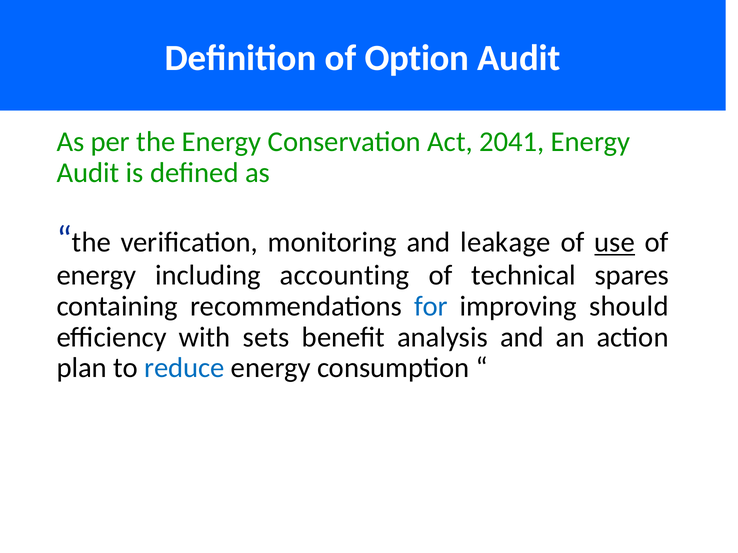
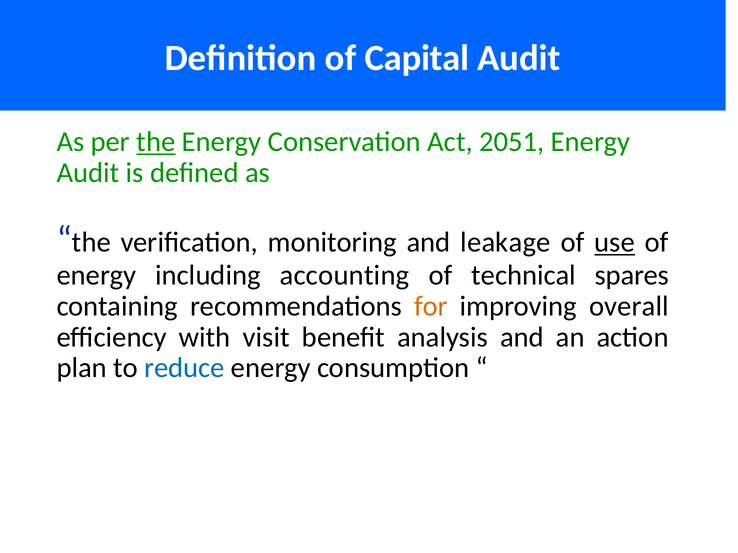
Option: Option -> Capital (417, 58)
the underline: none -> present (156, 142)
2041: 2041 -> 2051 (512, 142)
for colour: blue -> orange (431, 306)
should: should -> overall (629, 306)
sets: sets -> visit (266, 337)
